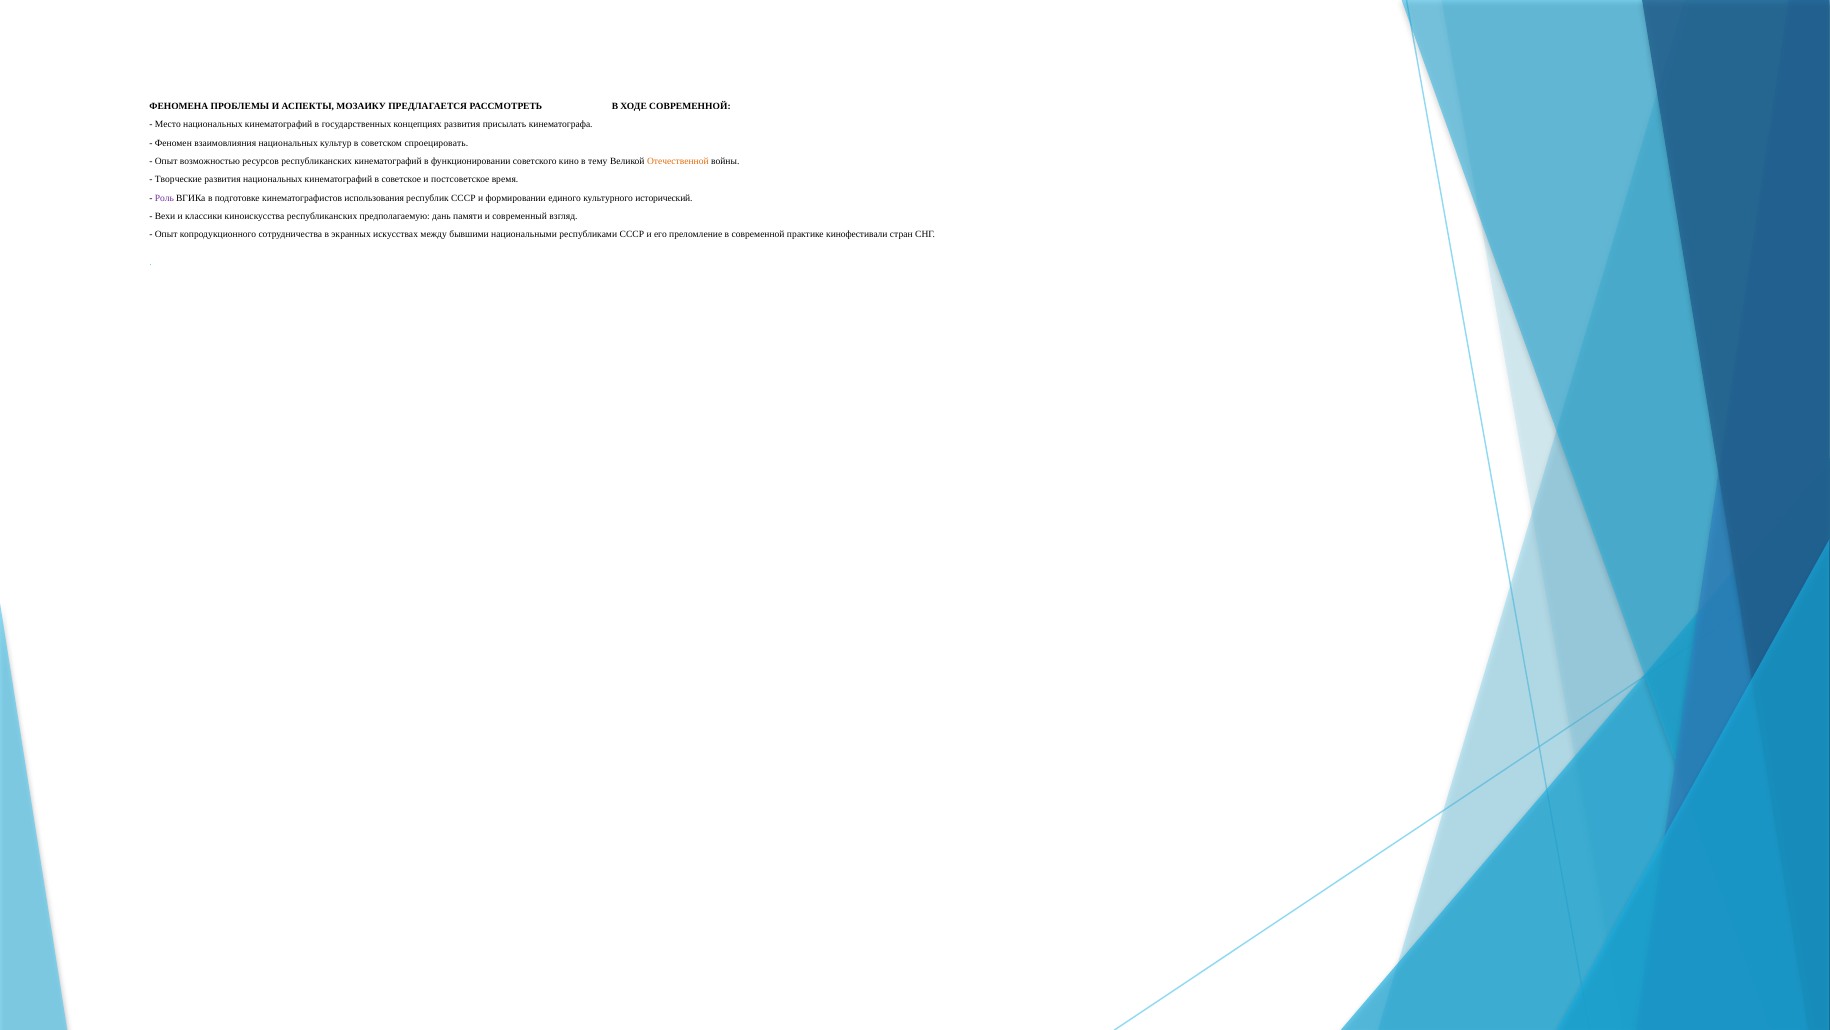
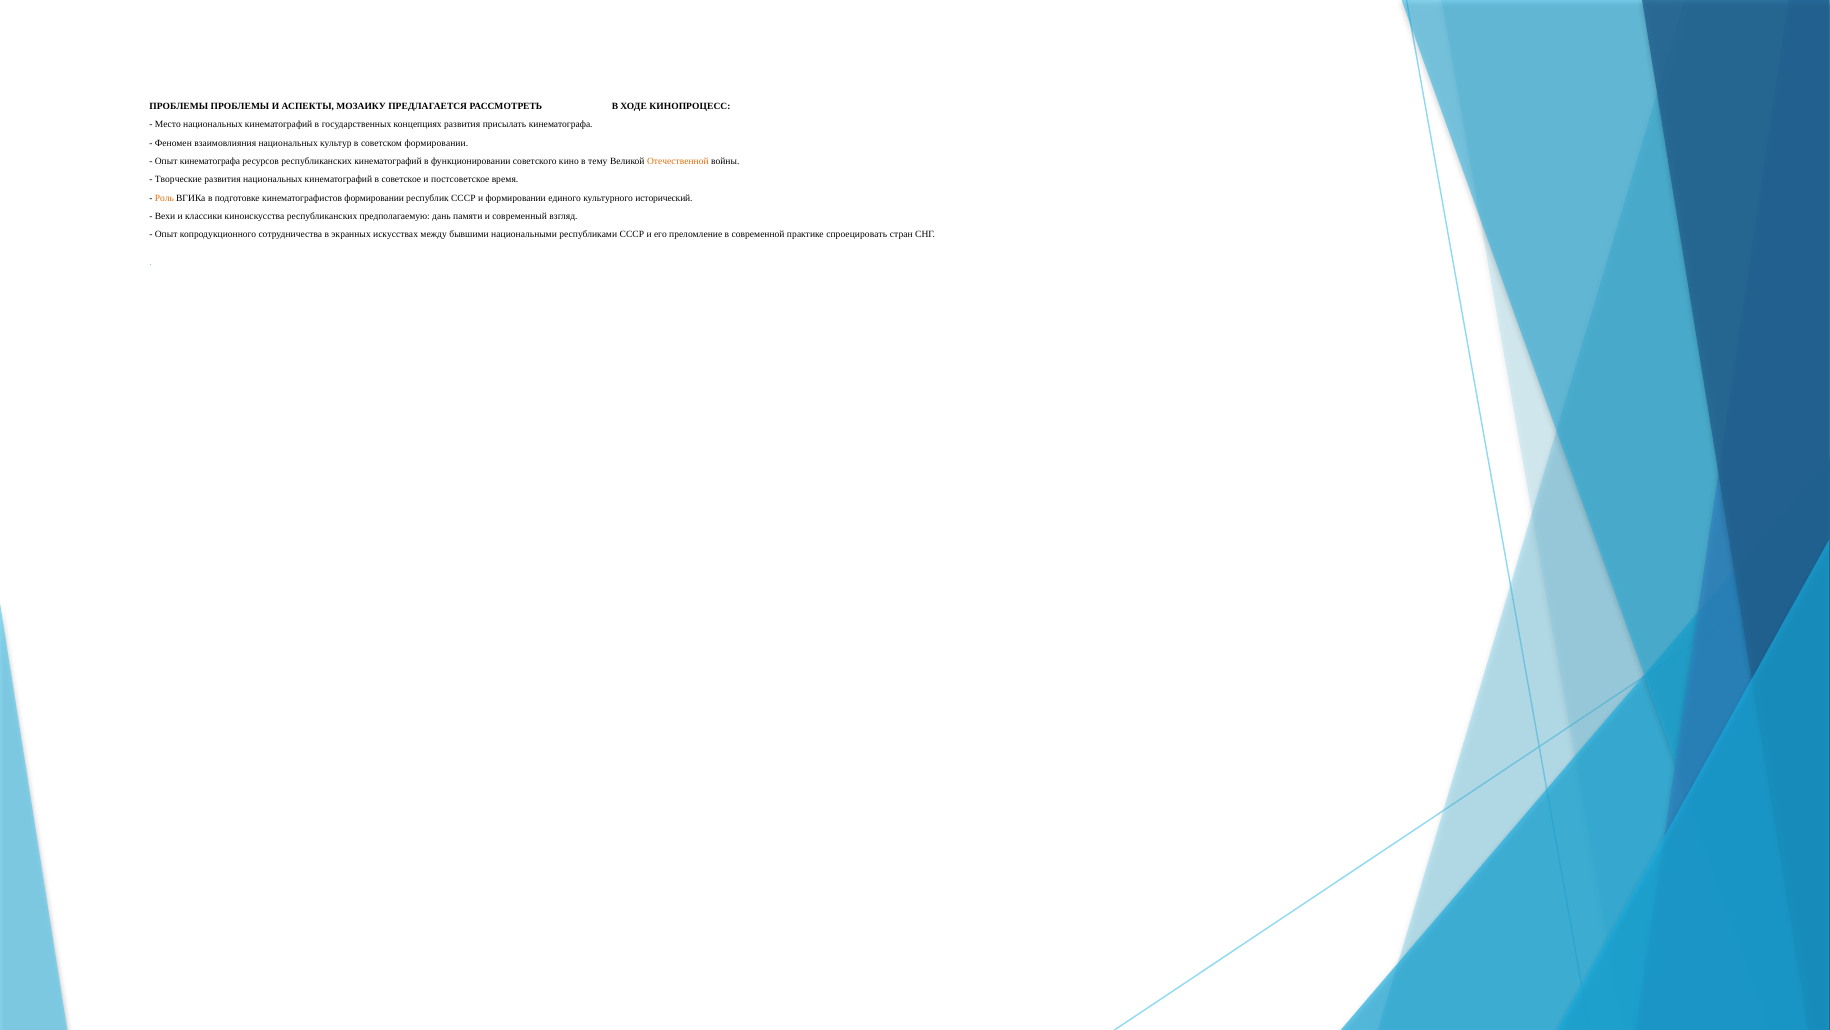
ФЕНОМЕНА: ФЕНОМЕНА -> ПРОБЛЕМЫ (179, 106)
ХОДЕ СОВРЕМЕННОЙ: СОВРЕМЕННОЙ -> КИНОПРОЦЕСС (690, 106)
советском спроецировать: спроецировать -> формировании (436, 143)
Опыт возможностью: возможностью -> кинематографа (210, 161)
Роль colour: purple -> orange (164, 198)
кинематографистов использования: использования -> формировании (374, 198)
кинофестивали: кинофестивали -> спроецировать (857, 234)
